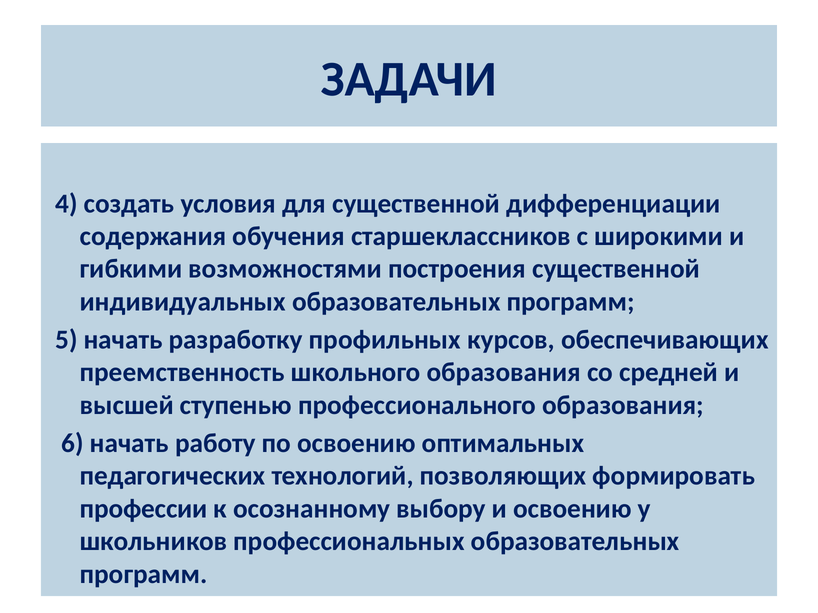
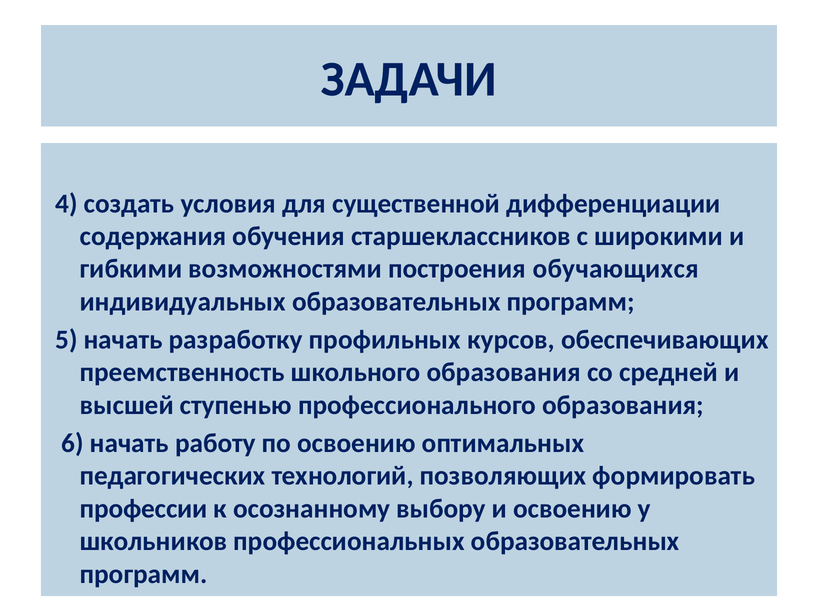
построения существенной: существенной -> обучающихся (616, 269)
